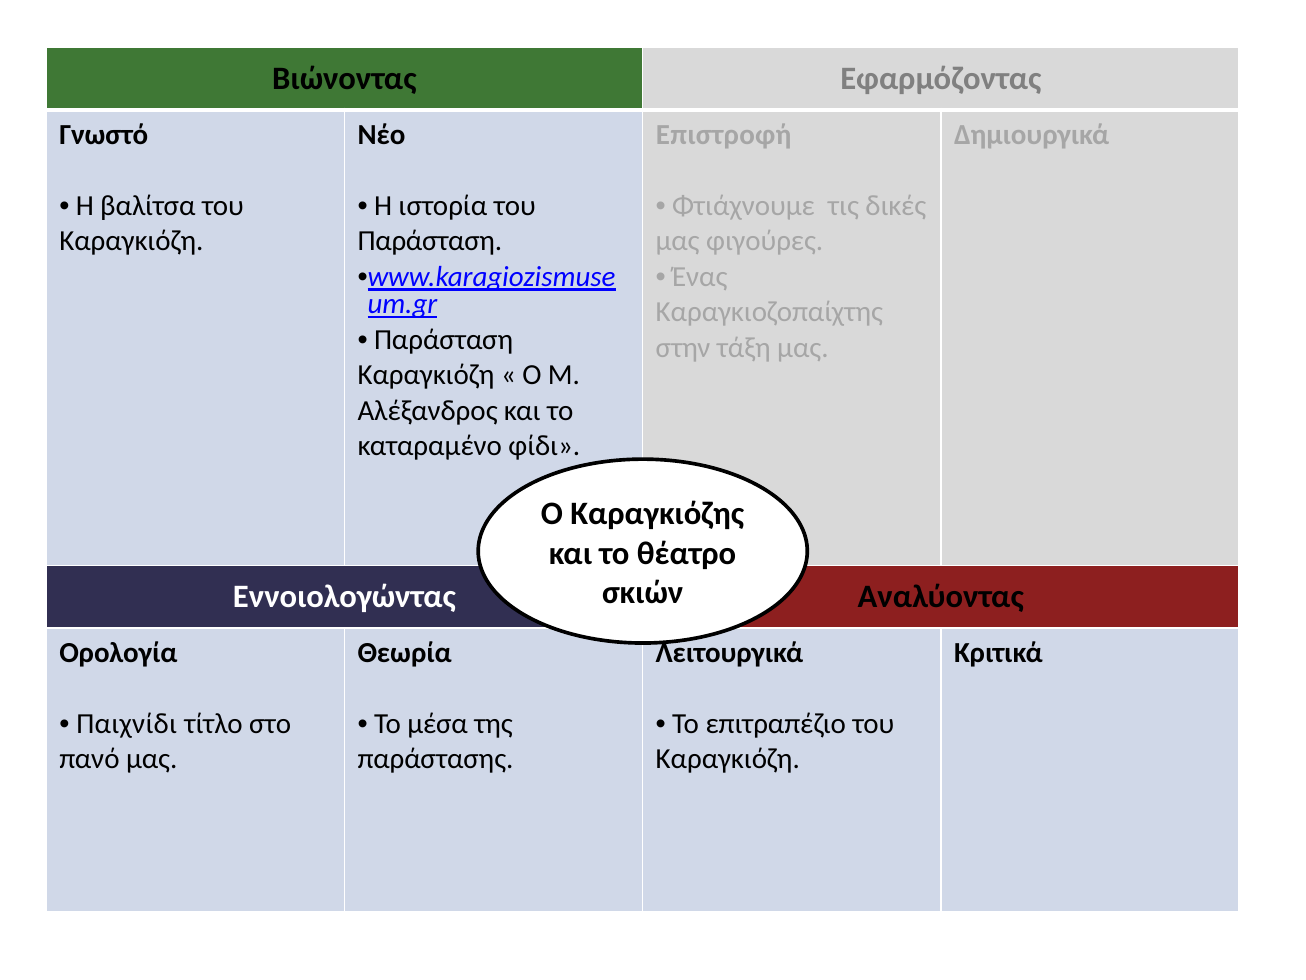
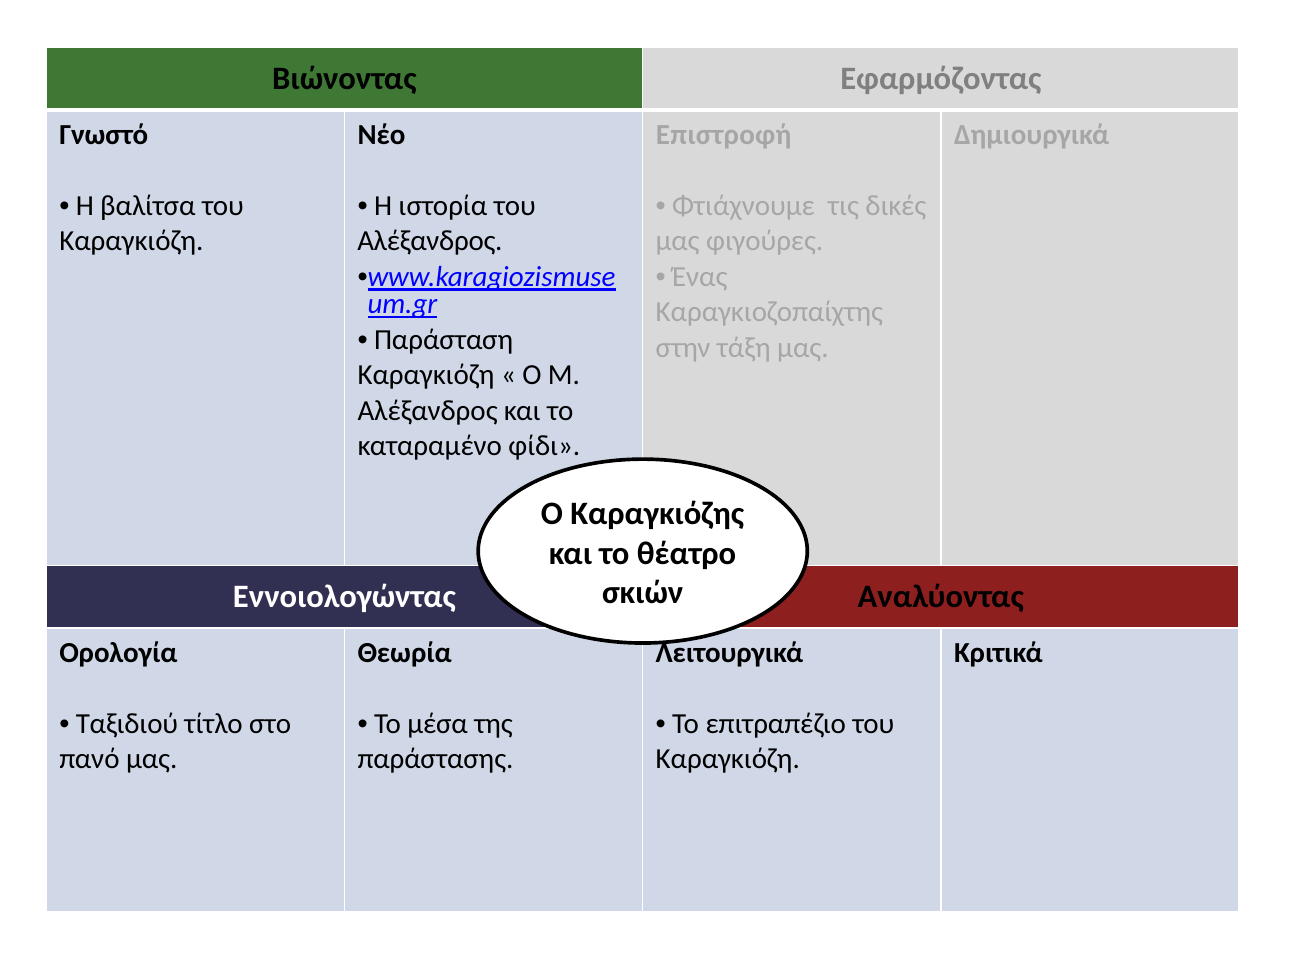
Παράσταση: Παράσταση -> Αλέξανδρος (430, 241)
Παιχνίδι: Παιχνίδι -> Ταξιδιού (127, 723)
